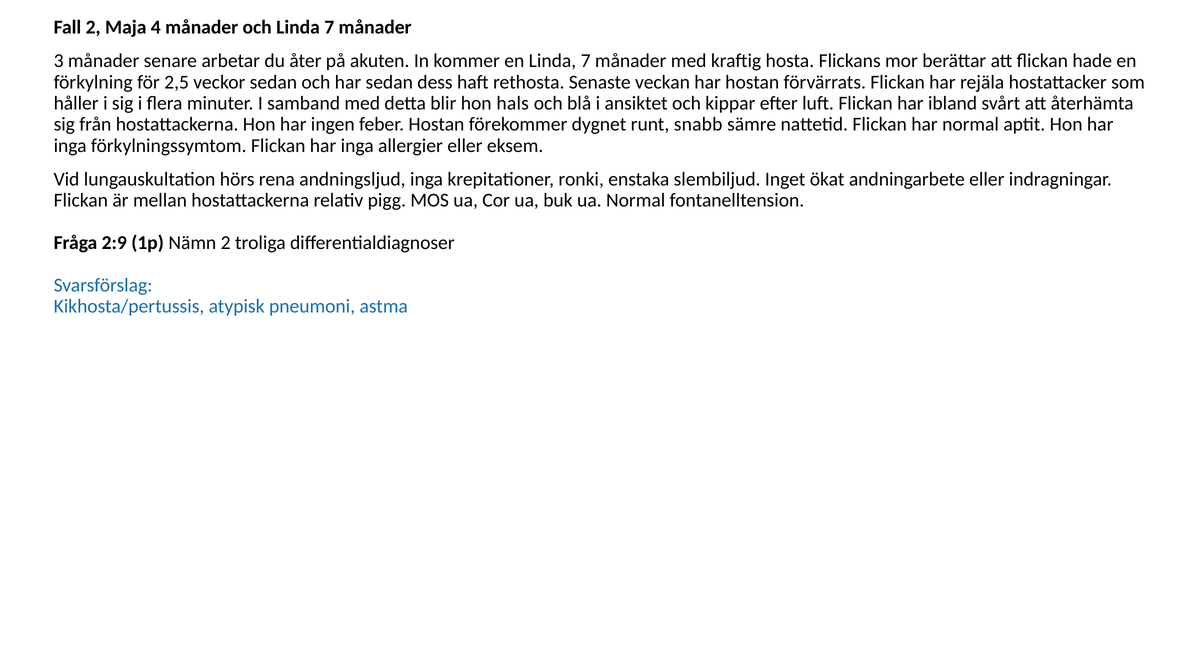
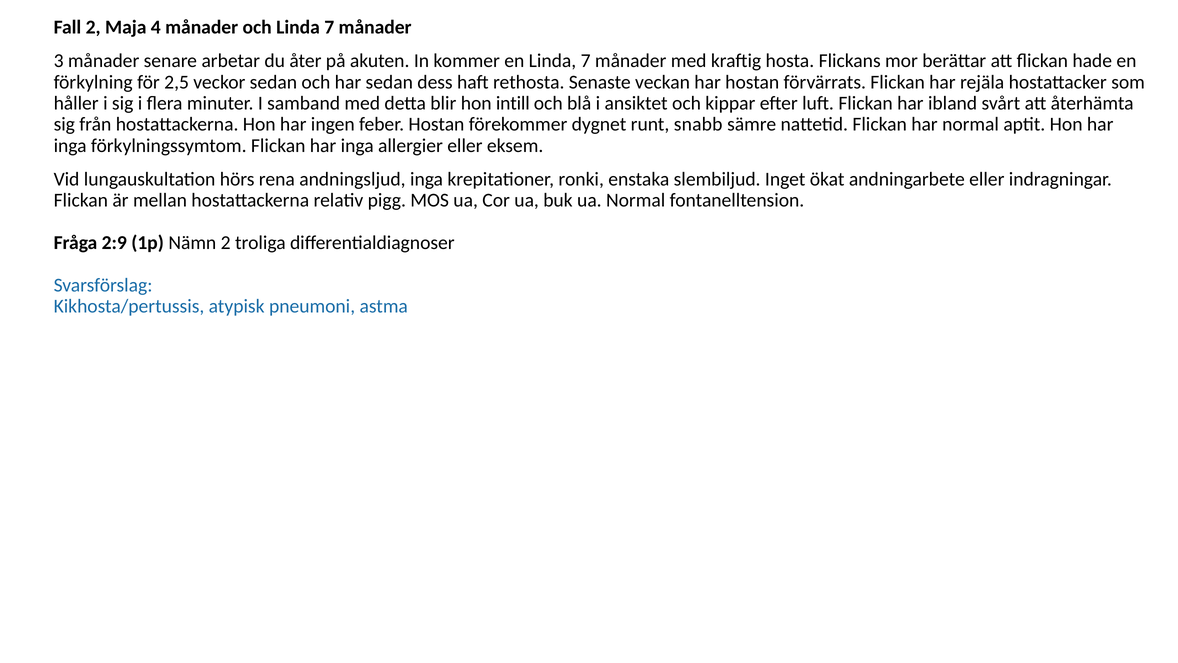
hals: hals -> intill (513, 103)
